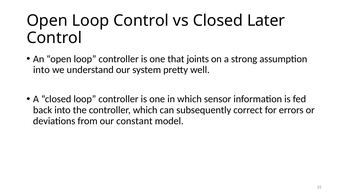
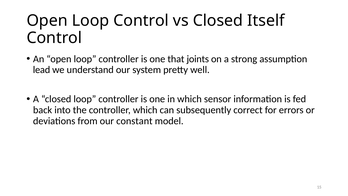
Later: Later -> Itself (266, 21)
into: into -> lead (42, 70)
